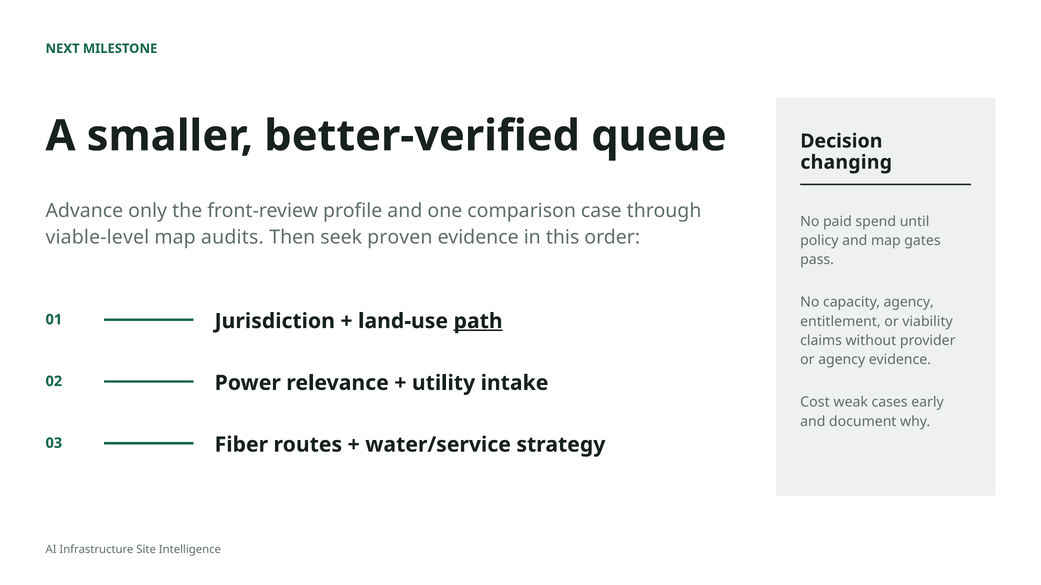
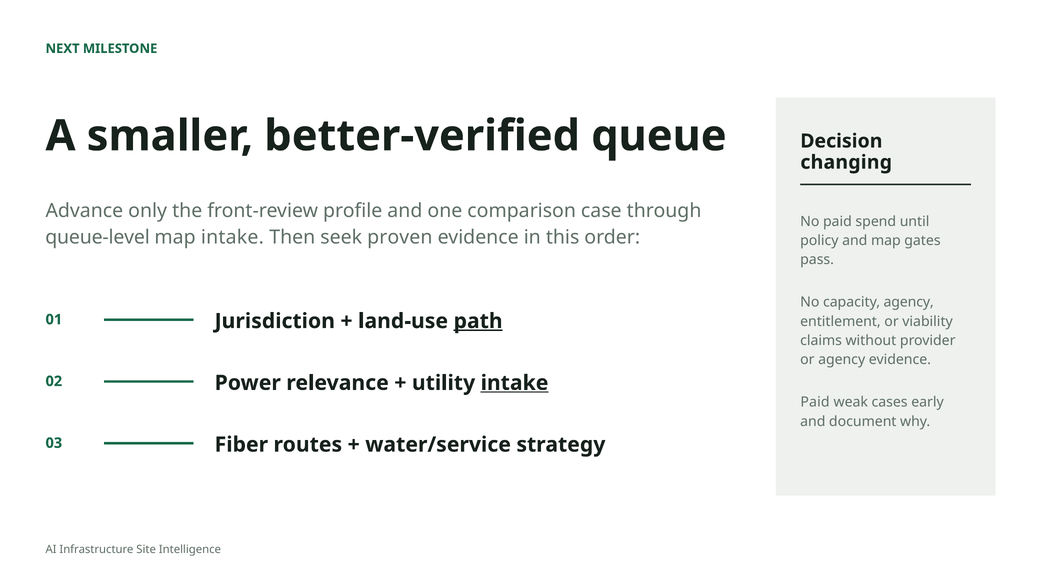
viable-level: viable-level -> queue-level (98, 238)
map audits: audits -> intake (232, 238)
intake underline: none -> present (514, 383)
Cost: Cost -> Paid (815, 403)
